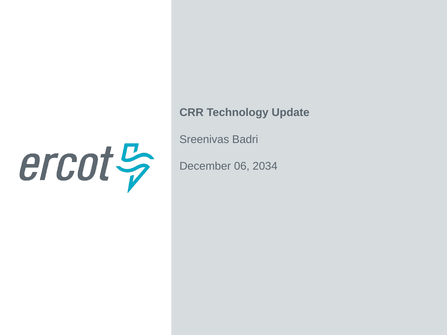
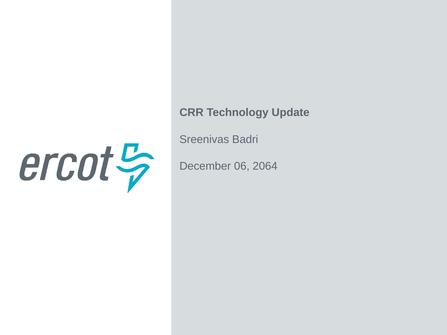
2034: 2034 -> 2064 (265, 166)
